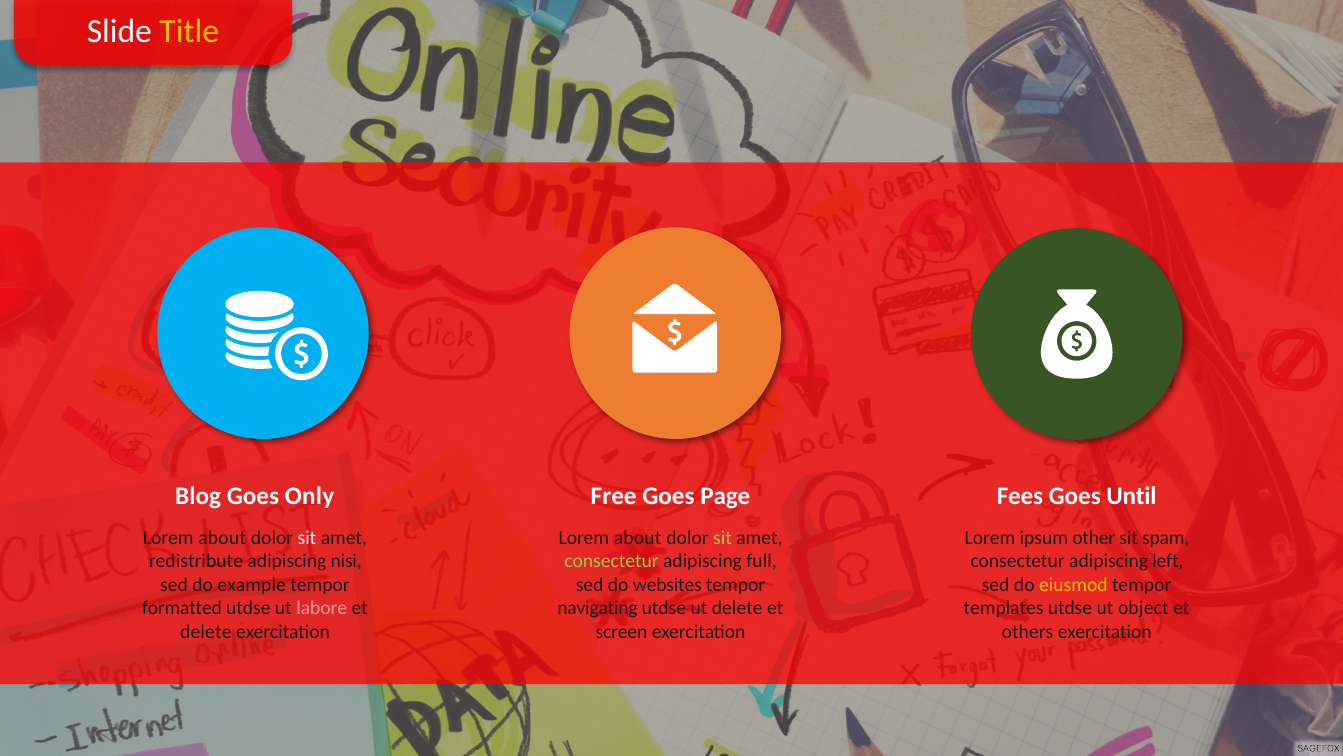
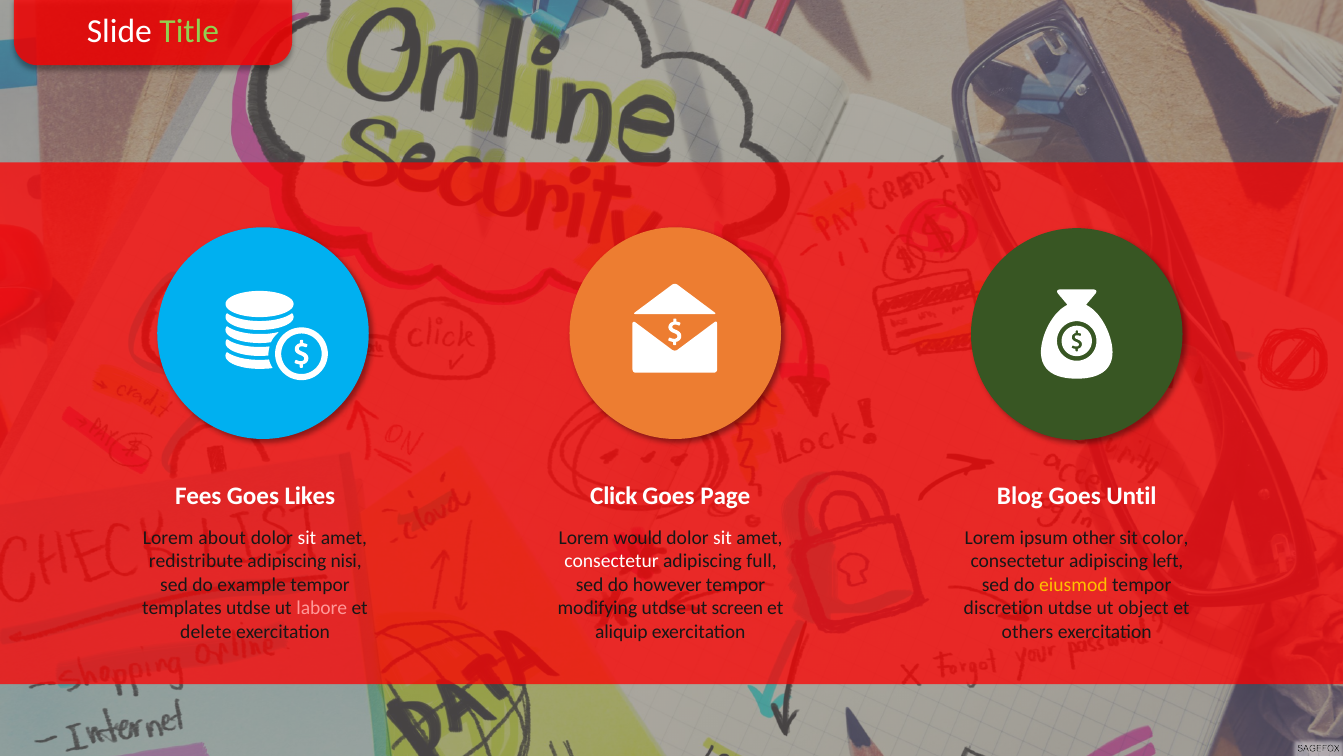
Title colour: yellow -> light green (189, 32)
Blog: Blog -> Fees (198, 495)
Only: Only -> Likes (310, 495)
Free: Free -> Click (614, 495)
Fees: Fees -> Blog (1020, 495)
about: about -> would (638, 537)
sit colour: light green -> white (722, 537)
spam: spam -> color (1165, 537)
consectetur colour: light green -> white (612, 561)
websites: websites -> however (667, 585)
formatted: formatted -> templates (182, 608)
navigating: navigating -> modifying (597, 608)
ut delete: delete -> screen (737, 608)
templates: templates -> discretion (1004, 608)
screen: screen -> aliquip (622, 632)
